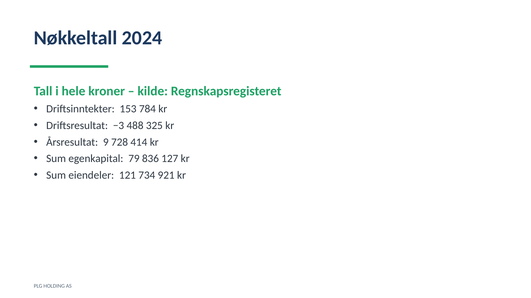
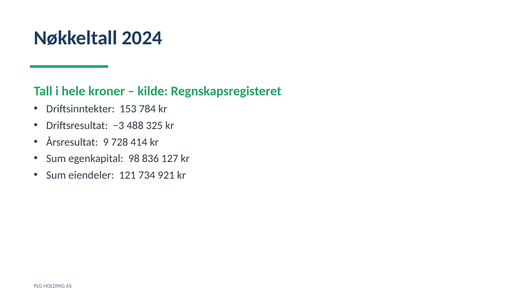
79: 79 -> 98 (134, 159)
